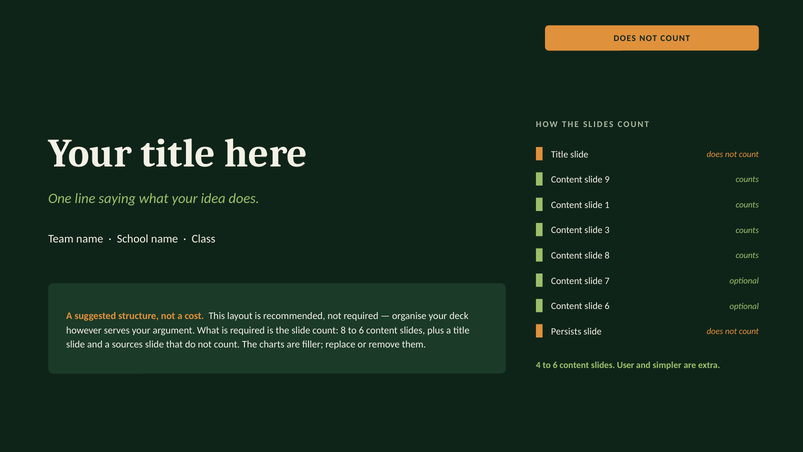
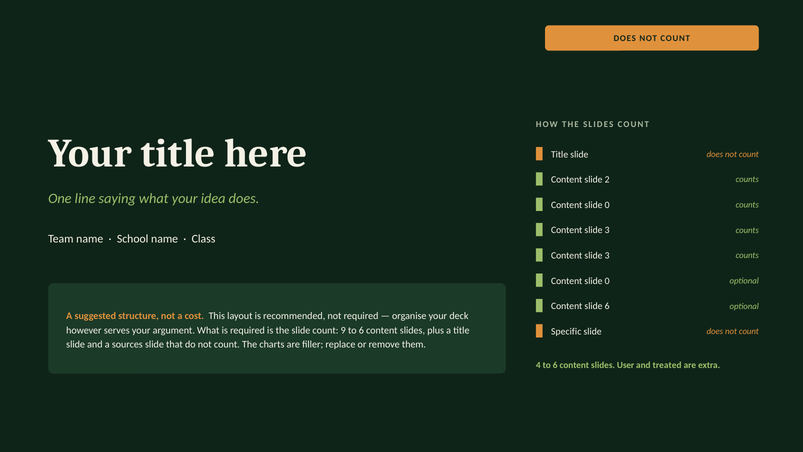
9: 9 -> 2 (607, 180)
1: 1 -> 0 (607, 205)
8: 8 -> 3 (607, 255)
7: 7 -> 0 (607, 281)
count 8: 8 -> 9 (343, 330)
Persists: Persists -> Specific (566, 331)
simpler: simpler -> treated (667, 365)
